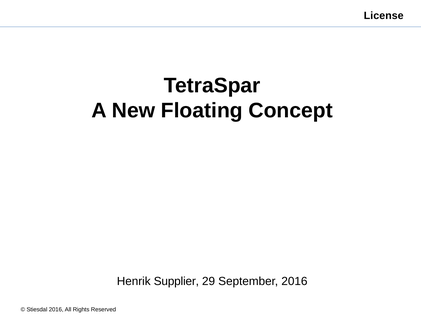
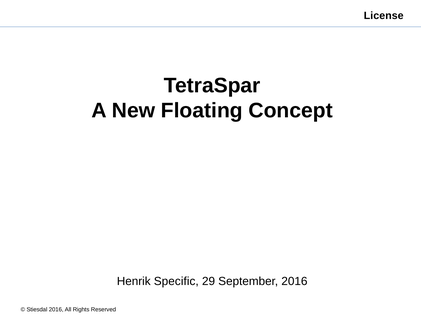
Supplier: Supplier -> Specific (176, 281)
